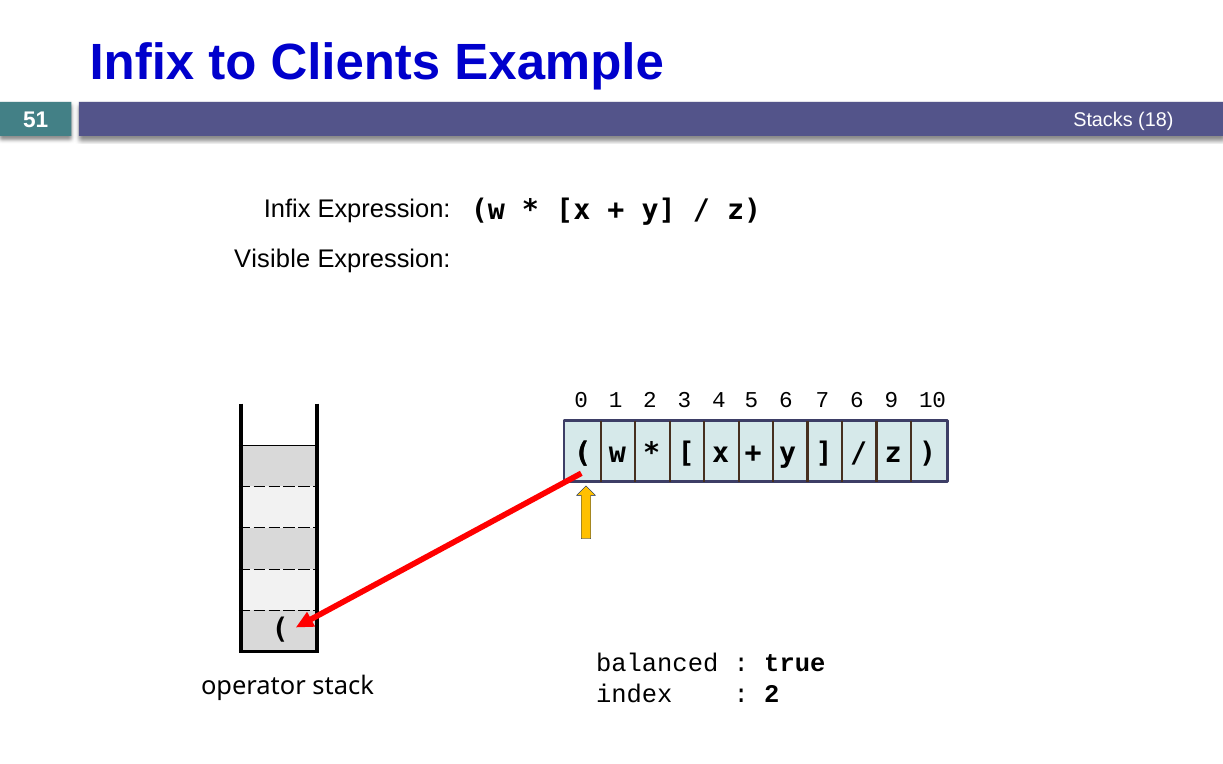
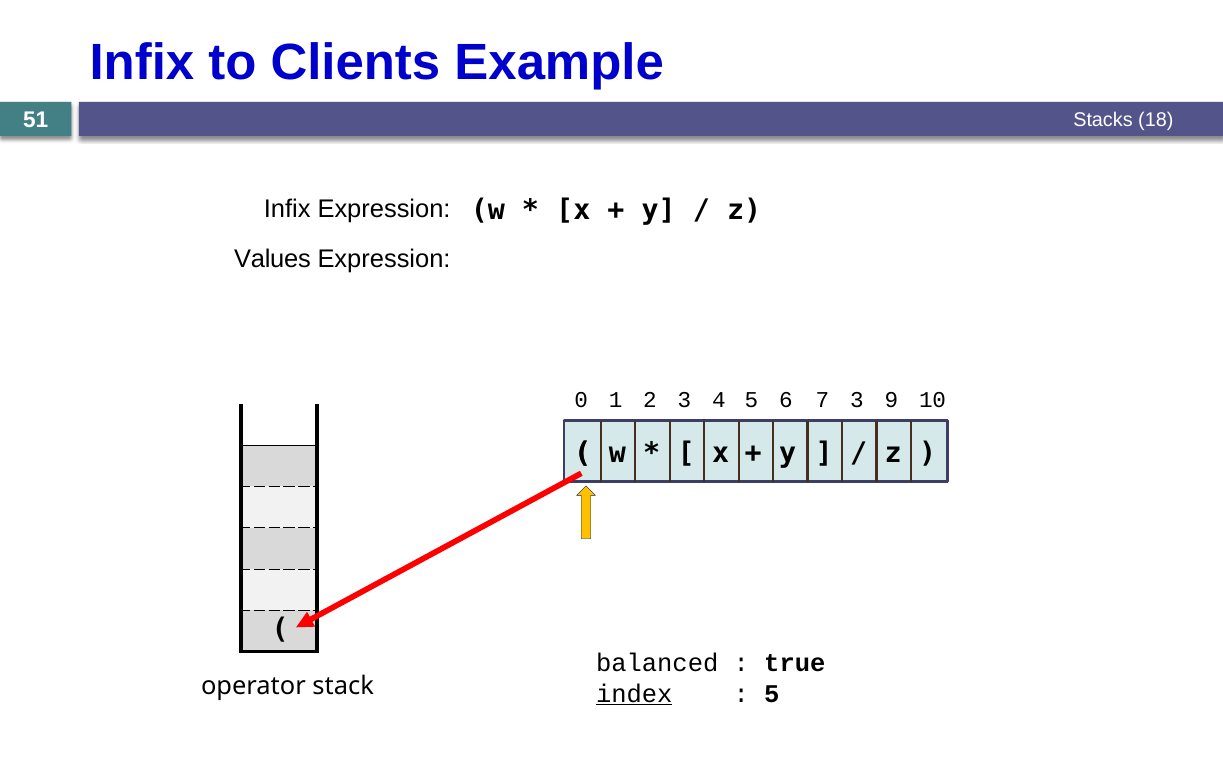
Visible: Visible -> Values (272, 259)
7 6: 6 -> 3 (857, 400)
index underline: none -> present (634, 694)
2: 2 -> 5 (772, 694)
